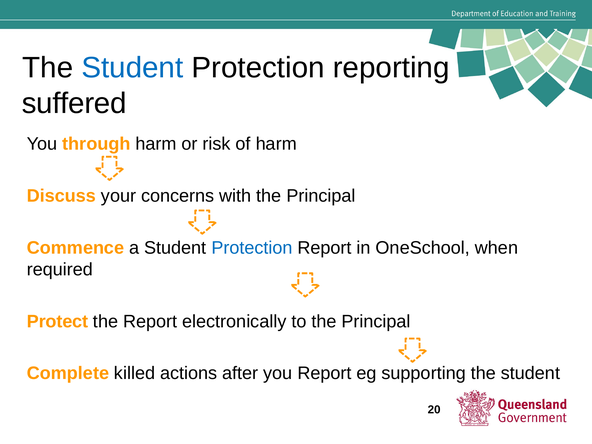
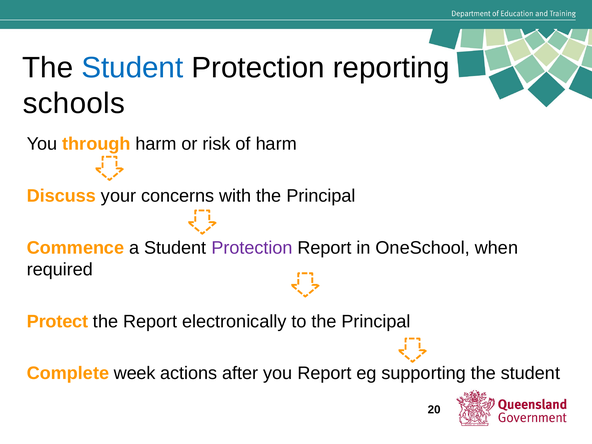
suffered: suffered -> schools (74, 103)
Protection colour: blue -> purple (252, 248)
killed: killed -> week (135, 373)
